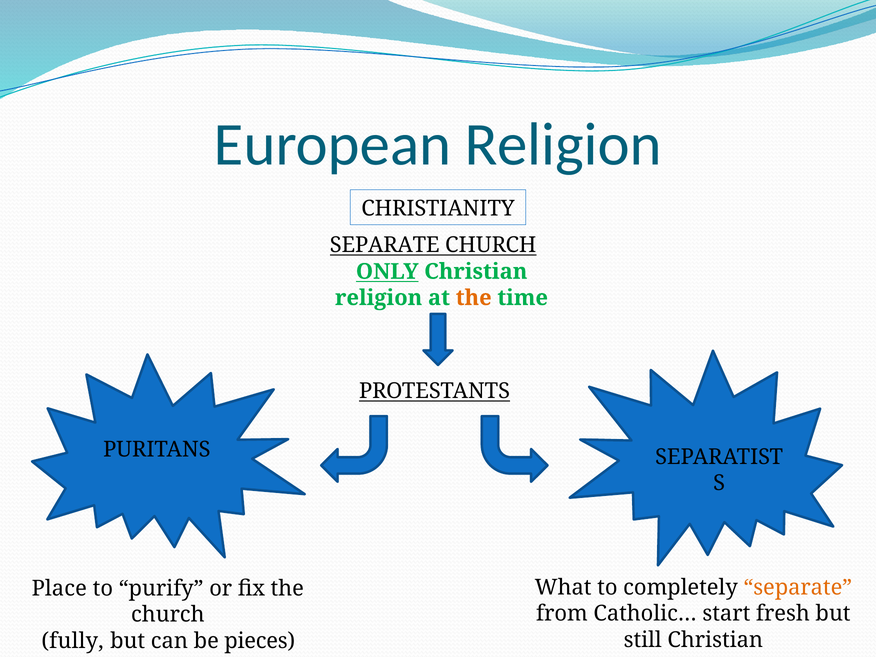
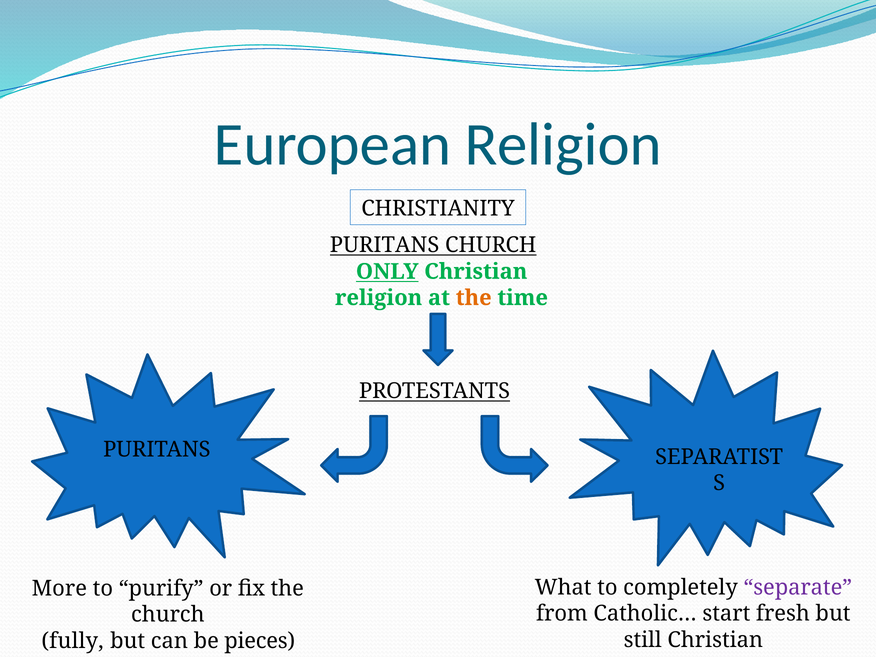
SEPARATE: SEPARATE -> PURITANS (385, 245)
separate colour: orange -> purple (798, 587)
Place: Place -> More (59, 588)
